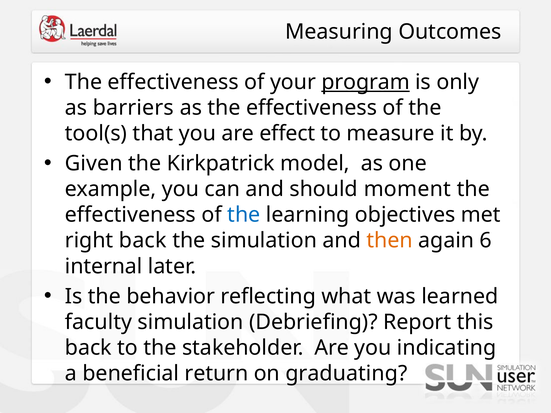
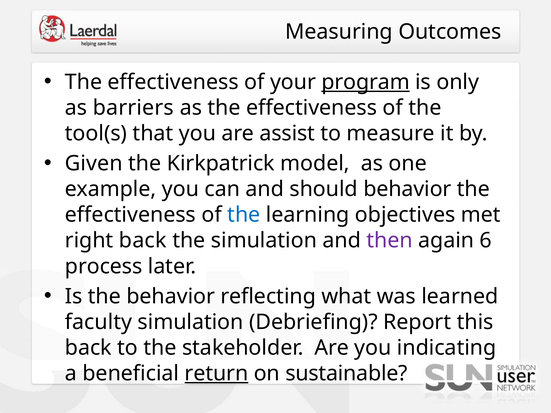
effect: effect -> assist (287, 134)
should moment: moment -> behavior (407, 189)
then colour: orange -> purple (390, 241)
internal: internal -> process (104, 266)
return underline: none -> present (216, 374)
graduating: graduating -> sustainable (347, 374)
